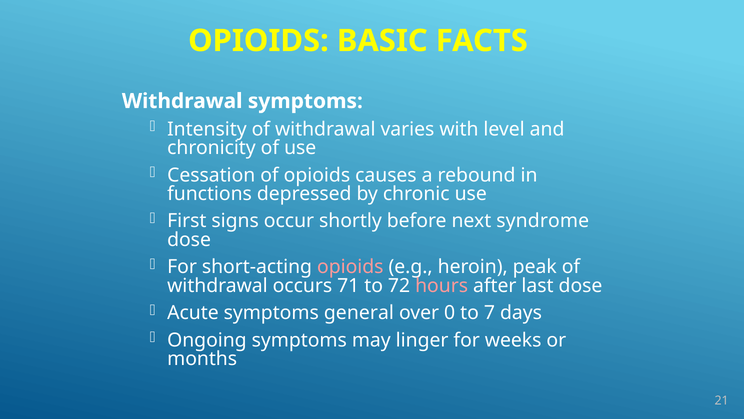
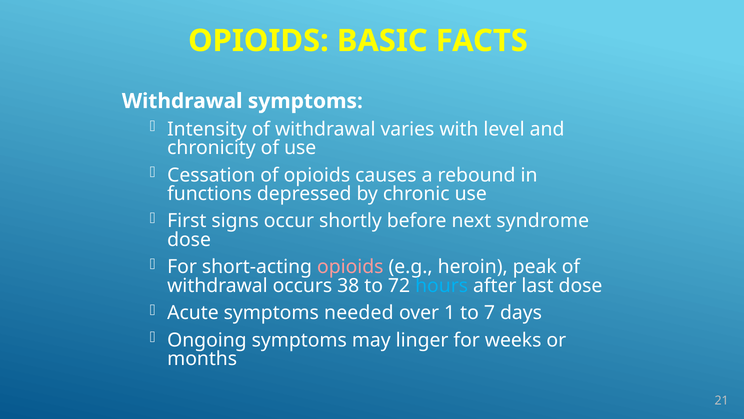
71: 71 -> 38 (348, 285)
hours colour: pink -> light blue (442, 285)
general: general -> needed (359, 313)
0: 0 -> 1 (450, 313)
